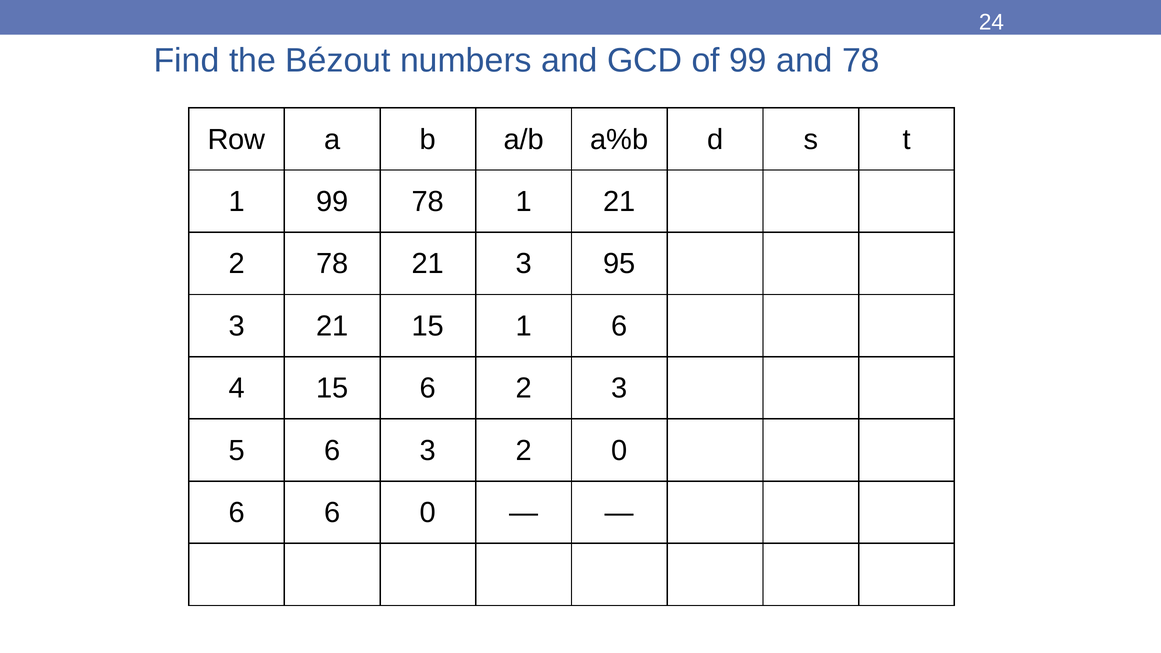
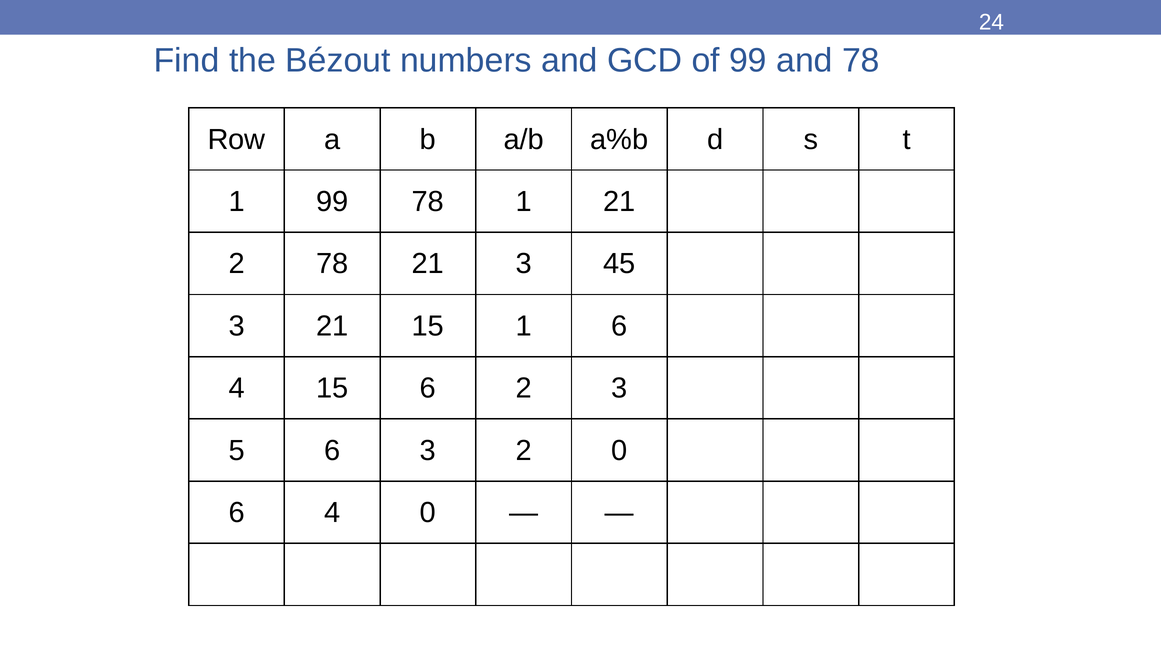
95: 95 -> 45 (619, 264)
6: 6 -> 4 (332, 513)
